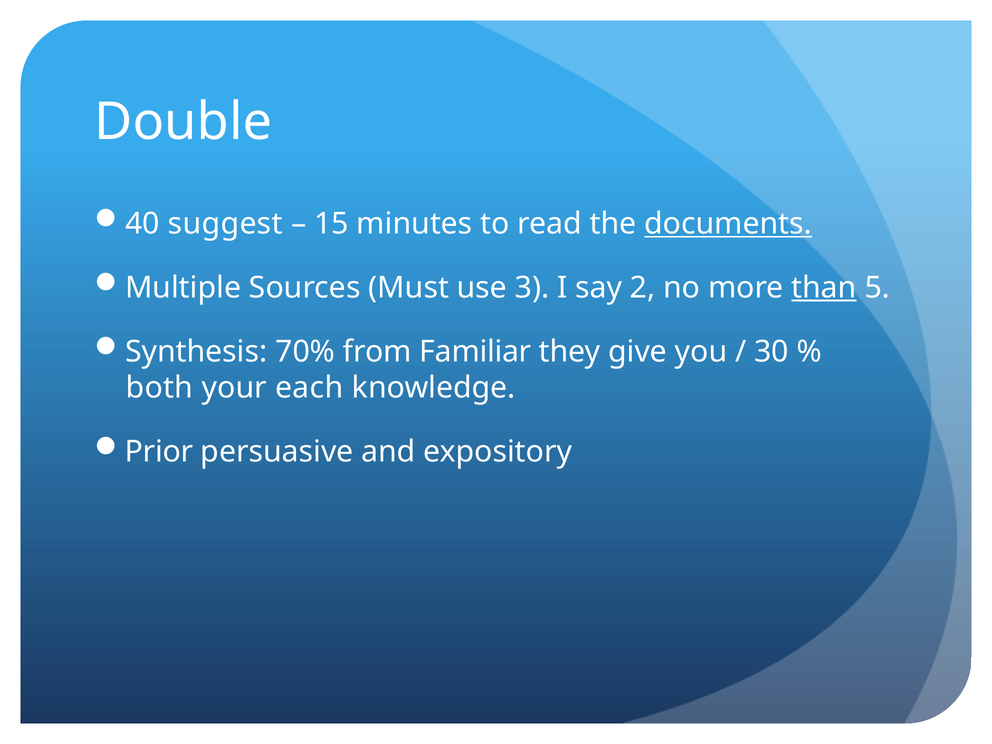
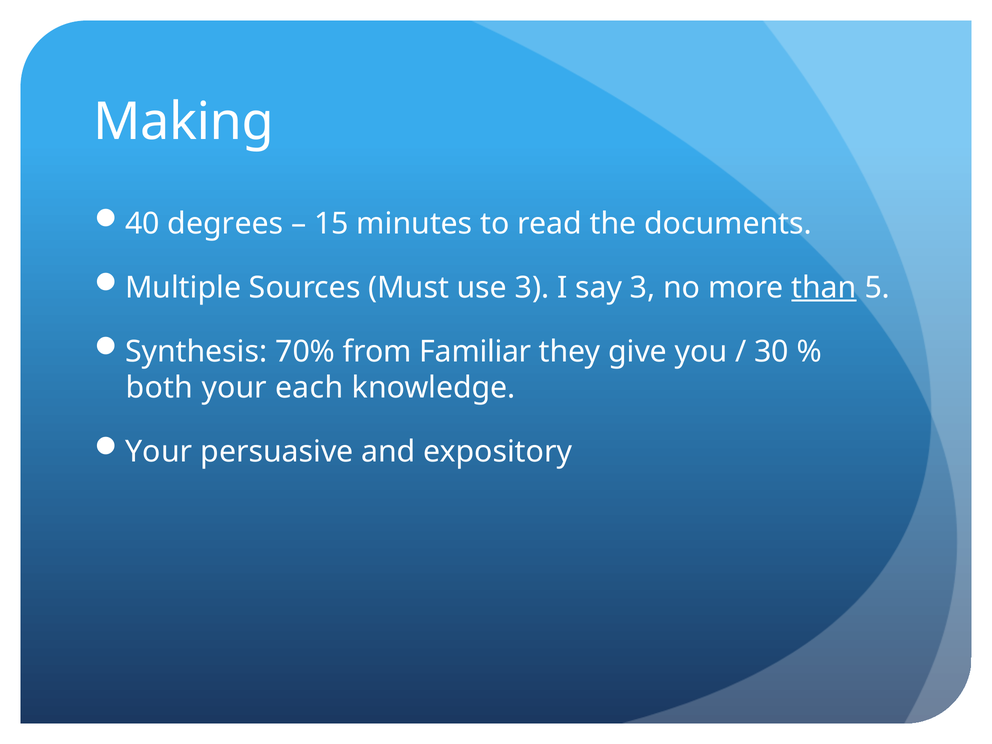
Double: Double -> Making (184, 122)
suggest: suggest -> degrees (225, 224)
documents underline: present -> none (728, 224)
say 2: 2 -> 3 (643, 288)
Prior: Prior -> Your (159, 452)
